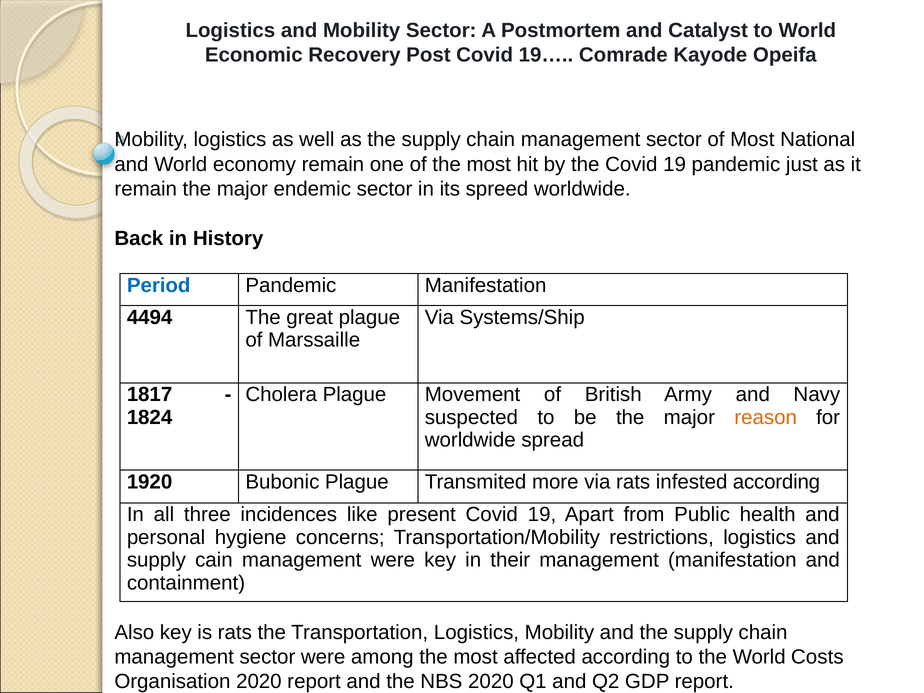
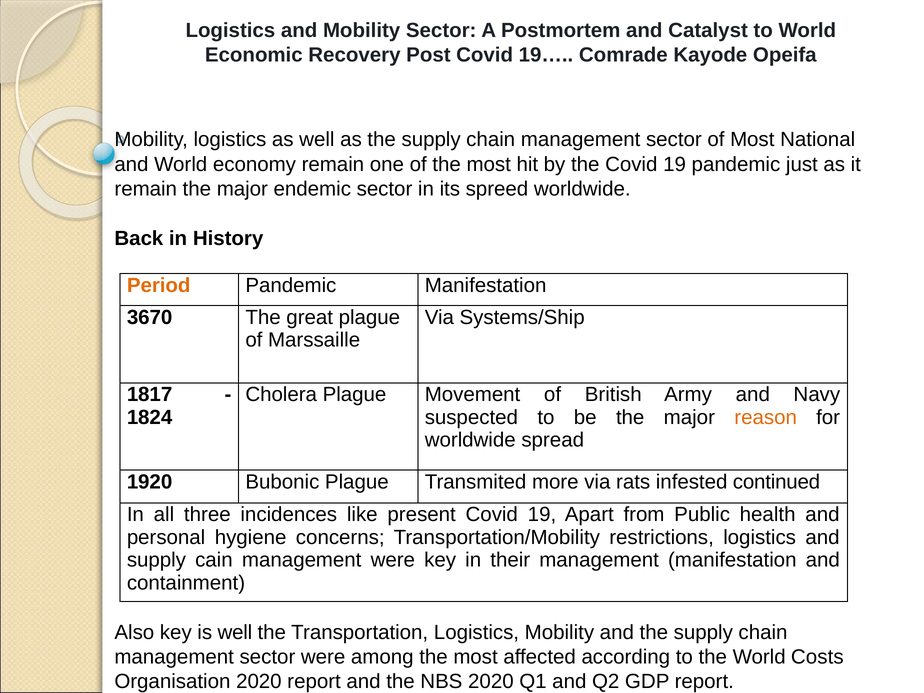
Period colour: blue -> orange (159, 285)
4494: 4494 -> 3670 (150, 317)
infested according: according -> continued (777, 482)
is rats: rats -> well (235, 632)
